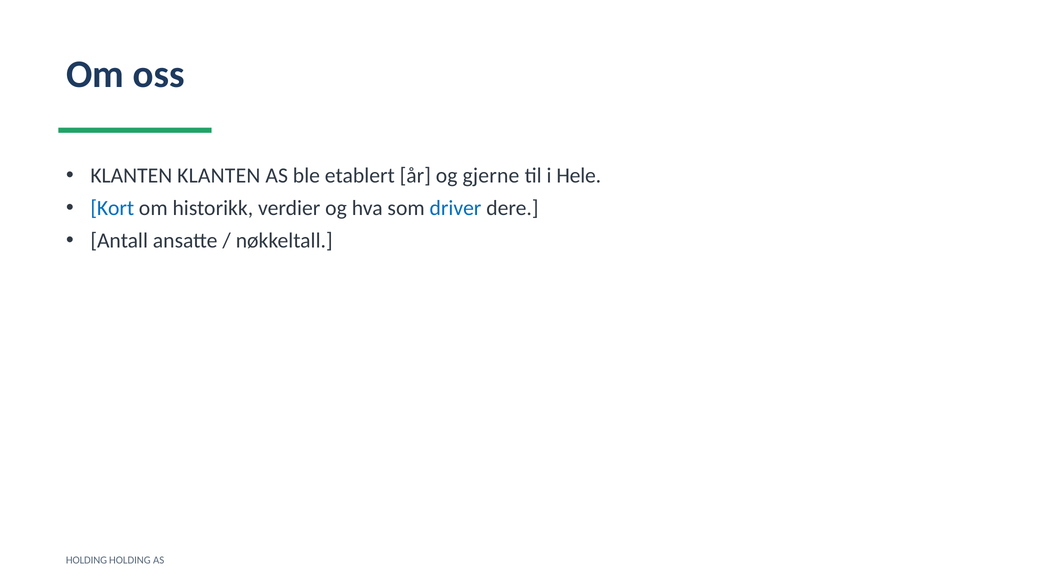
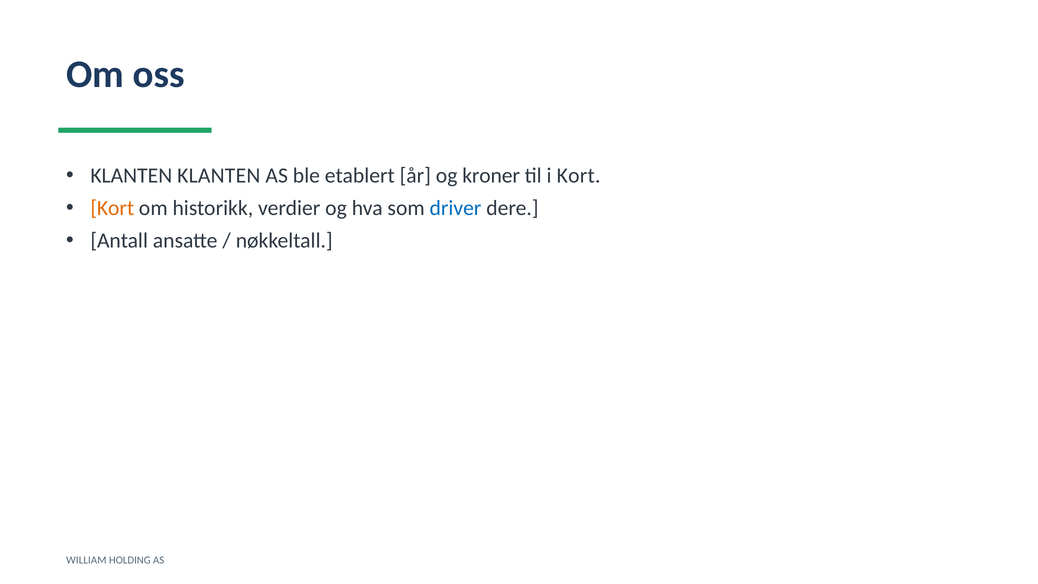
gjerne: gjerne -> kroner (491, 176)
i Hele: Hele -> Kort (579, 176)
Kort colour: blue -> orange (112, 208)
HOLDING: HOLDING -> WILLIAM (86, 560)
